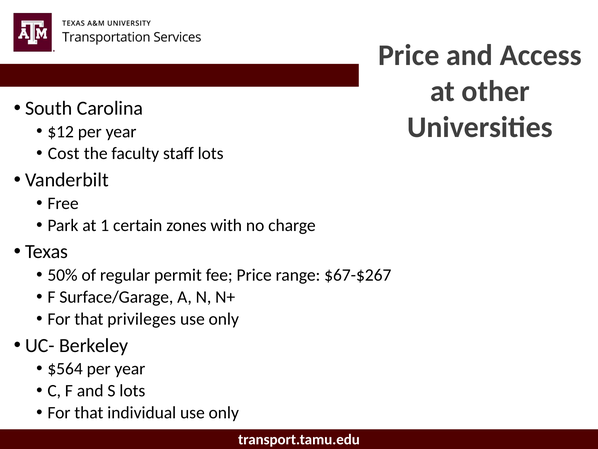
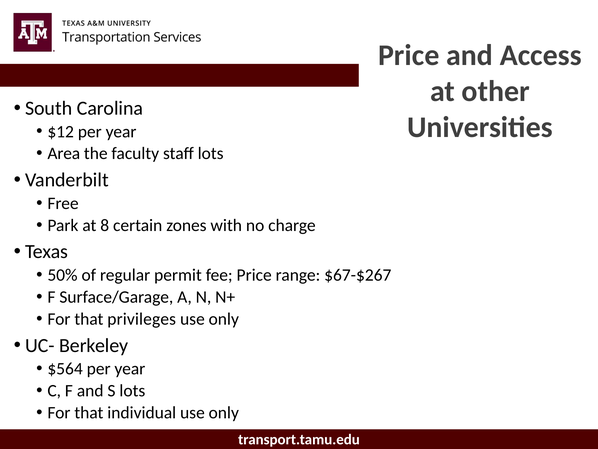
Cost: Cost -> Area (64, 153)
1: 1 -> 8 (105, 225)
